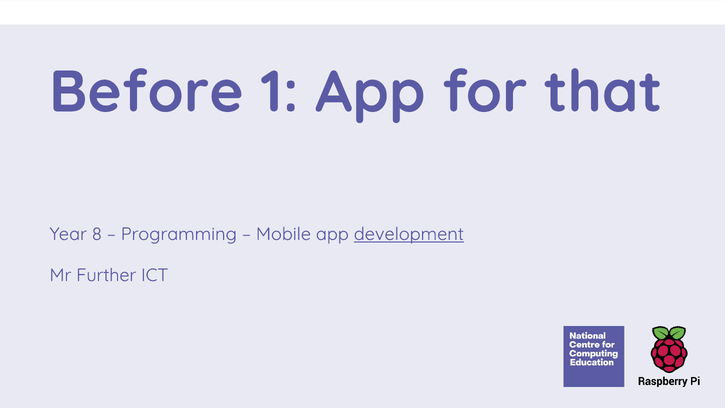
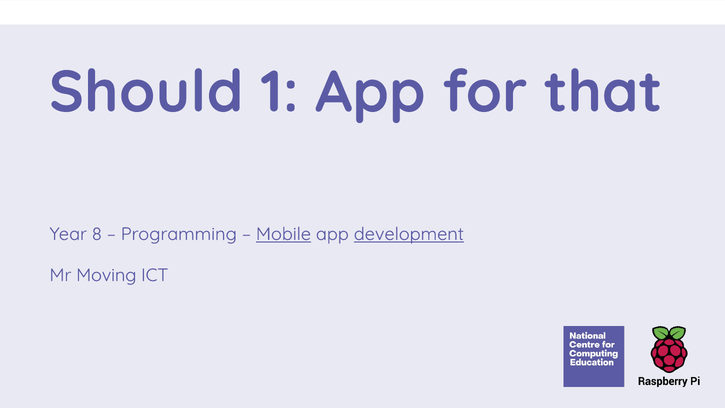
Before: Before -> Should (146, 92)
Mobile underline: none -> present (284, 234)
Further: Further -> Moving (106, 275)
